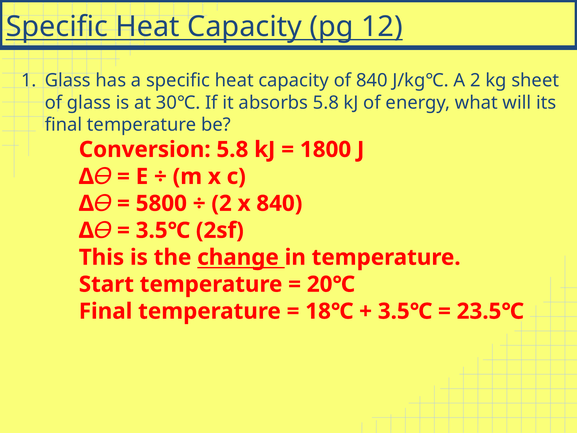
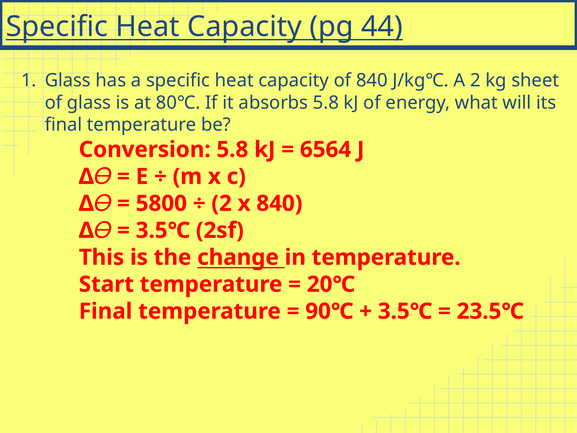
12: 12 -> 44 (382, 27)
30℃: 30℃ -> 80℃ (178, 103)
1800: 1800 -> 6564 (326, 149)
18℃: 18℃ -> 90℃ (329, 311)
